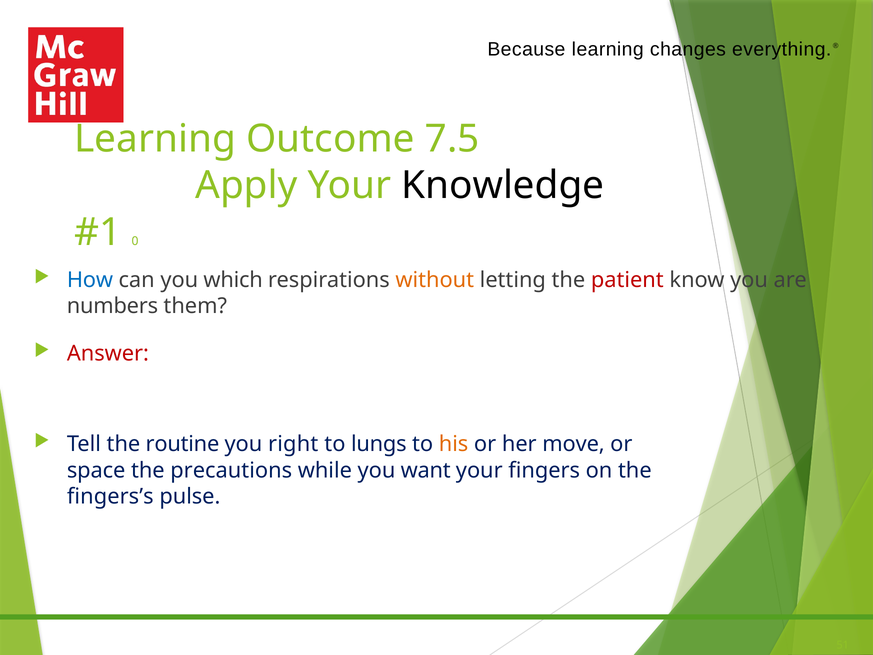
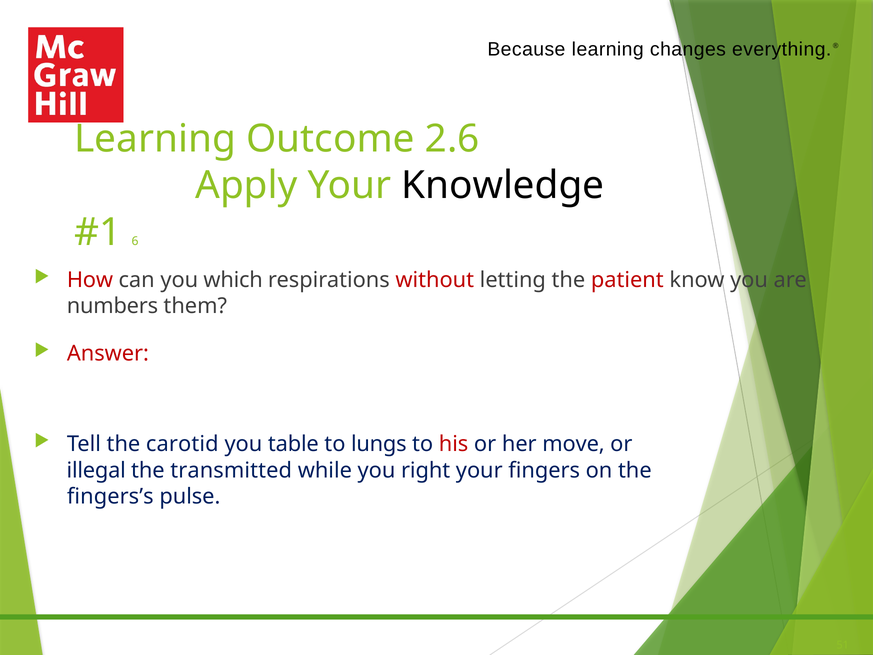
7.5: 7.5 -> 2.6 (452, 139)
0: 0 -> 6 (135, 241)
How colour: blue -> red (90, 280)
without colour: orange -> red (435, 280)
routine: routine -> carotid (182, 444)
right: right -> table (293, 444)
his colour: orange -> red (454, 444)
space: space -> illegal (96, 470)
precautions: precautions -> transmitted (231, 470)
want: want -> right (426, 470)
